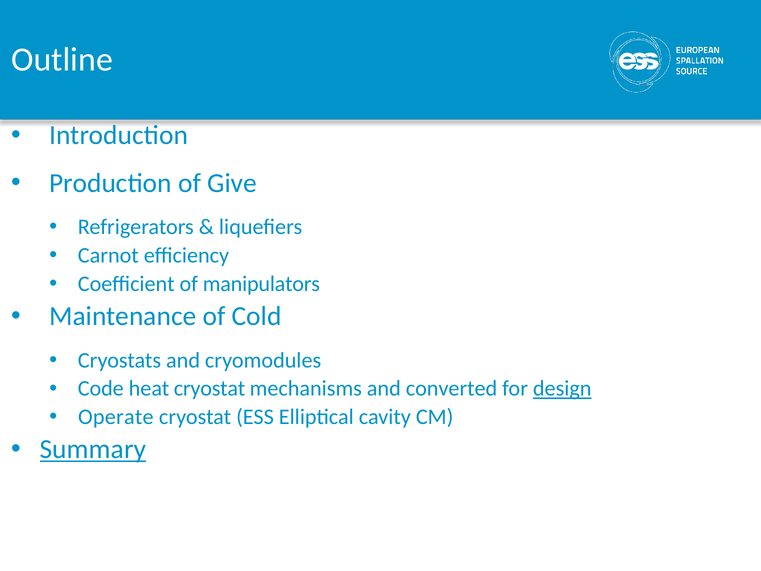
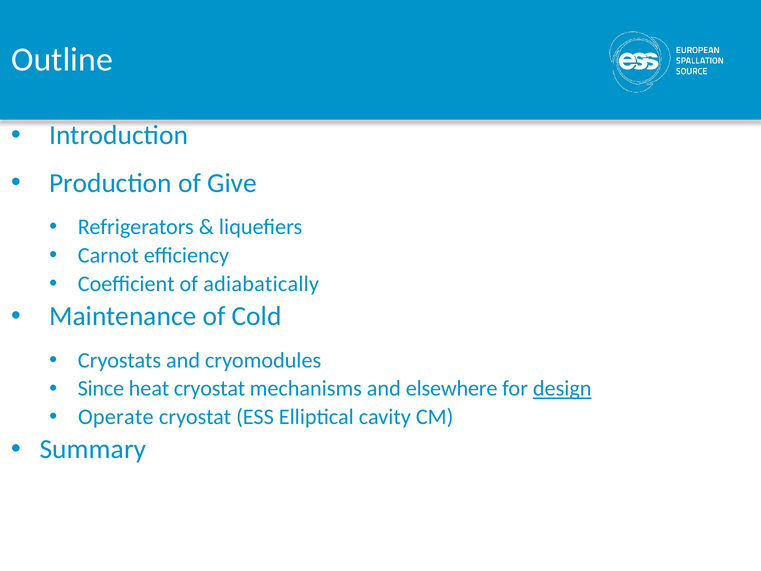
manipulators: manipulators -> adiabatically (261, 284)
Code: Code -> Since (101, 388)
converted: converted -> elsewhere (452, 388)
Summary underline: present -> none (93, 449)
